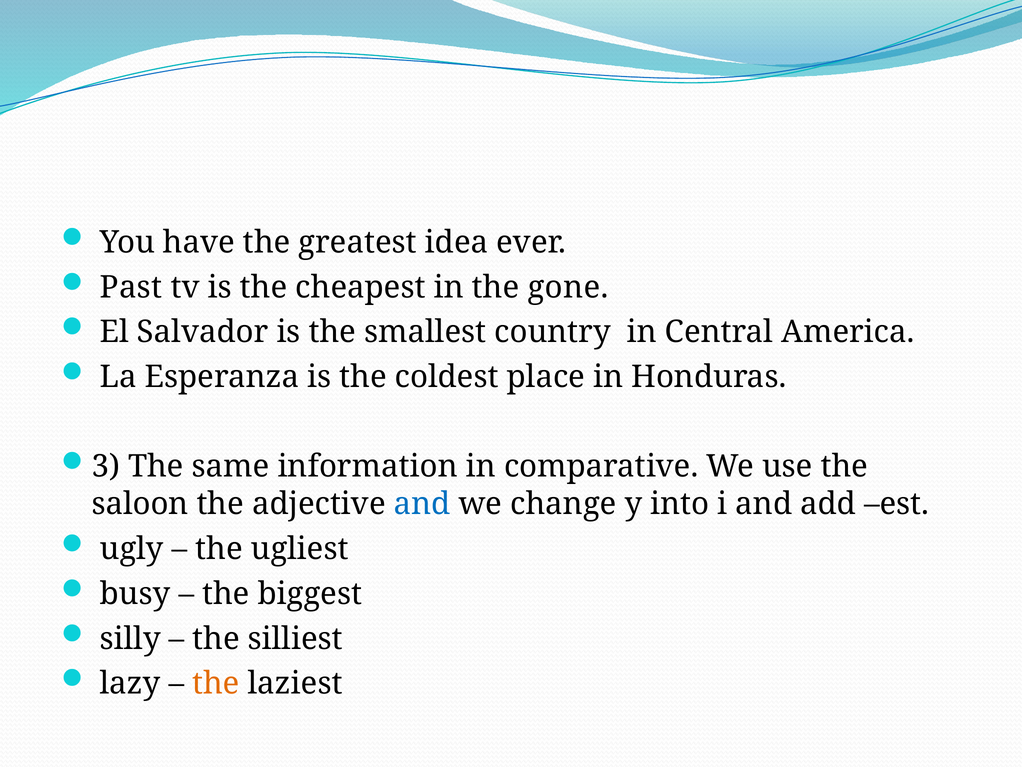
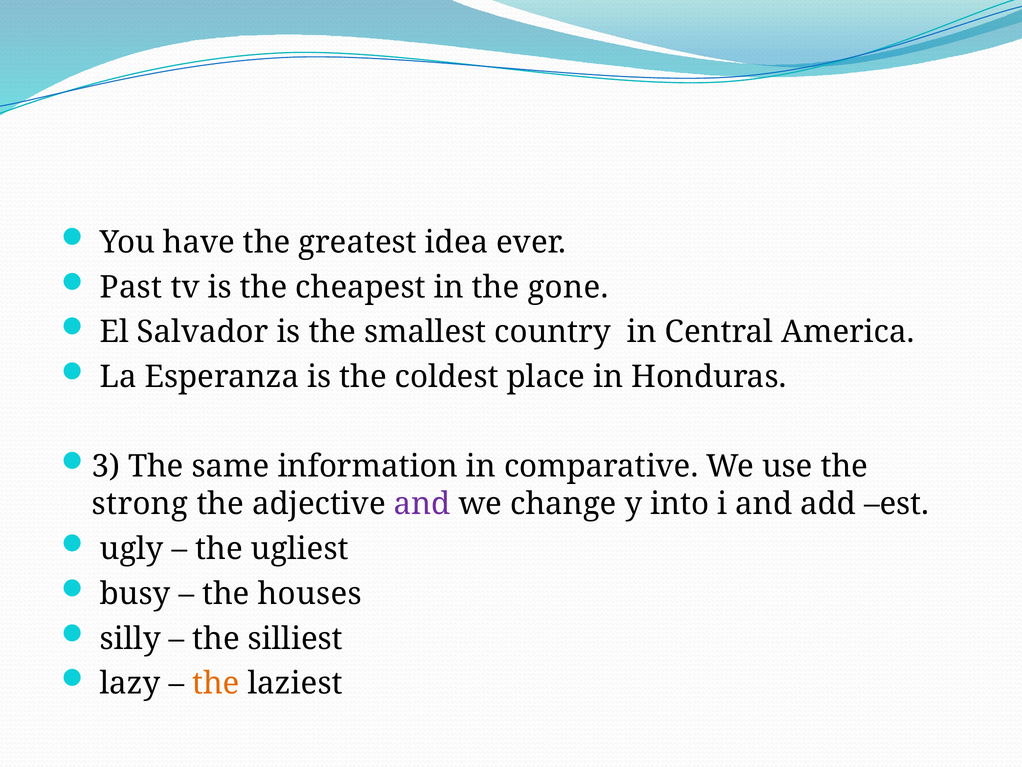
saloon: saloon -> strong (140, 504)
and colour: blue -> purple (422, 504)
biggest: biggest -> houses (310, 593)
